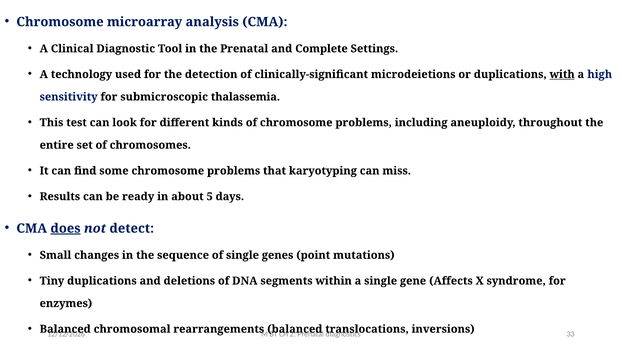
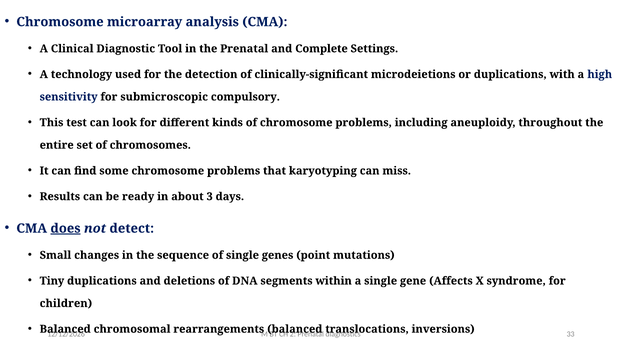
with underline: present -> none (562, 74)
thalassemia: thalassemia -> compulsory (245, 97)
5: 5 -> 3 (210, 196)
enzymes: enzymes -> children (66, 303)
